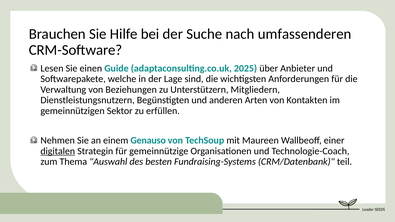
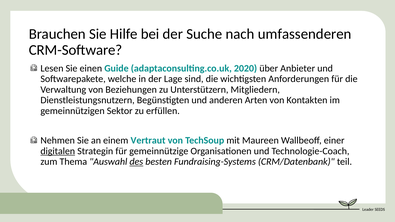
2025: 2025 -> 2020 (246, 68)
Genauso: Genauso -> Vertraut (148, 141)
des underline: none -> present (136, 162)
